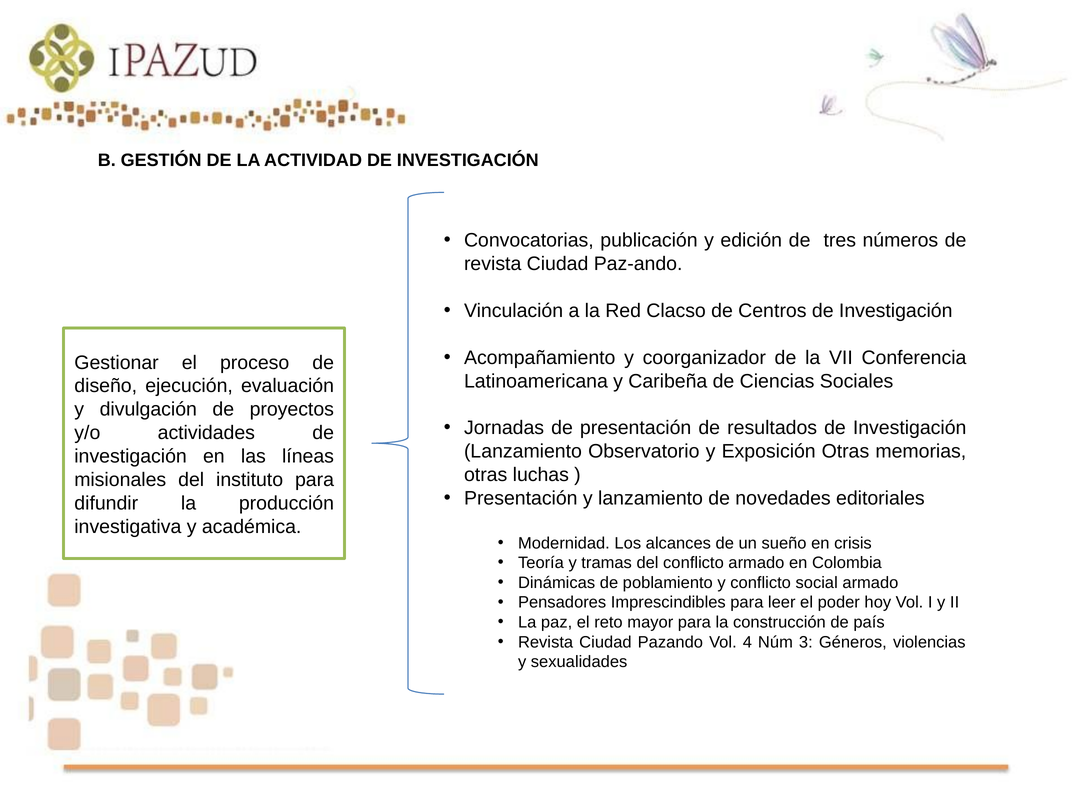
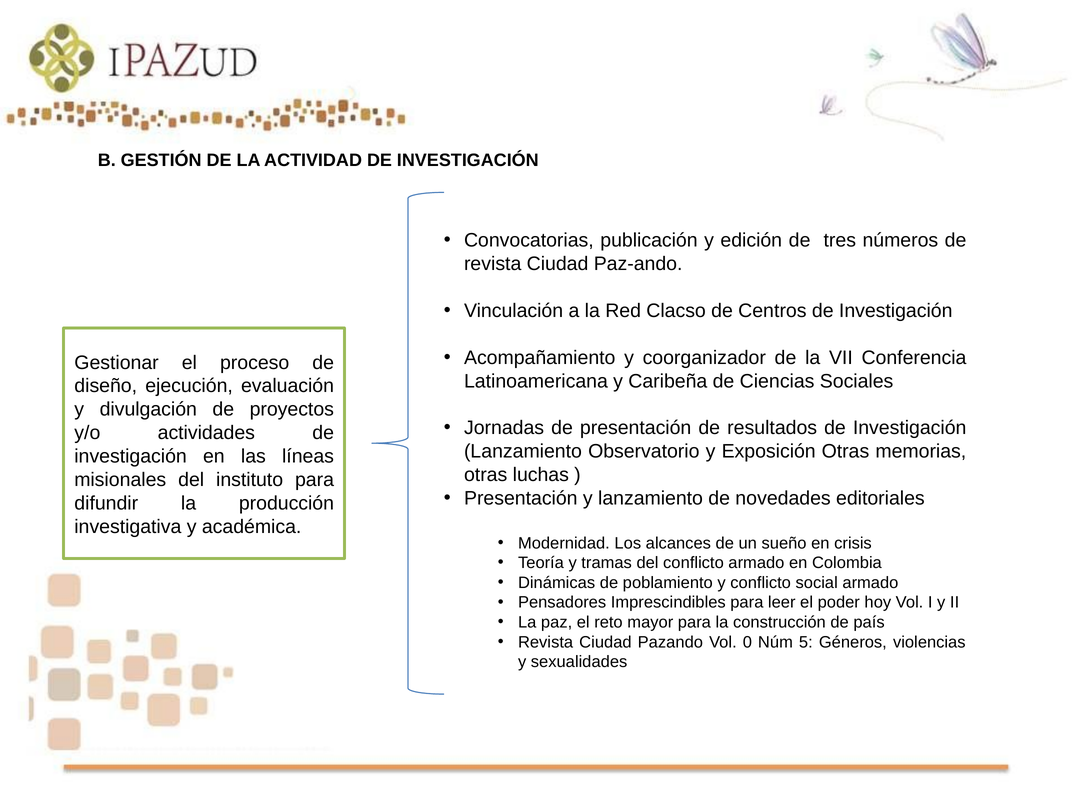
4: 4 -> 0 (747, 642)
3: 3 -> 5 (806, 642)
